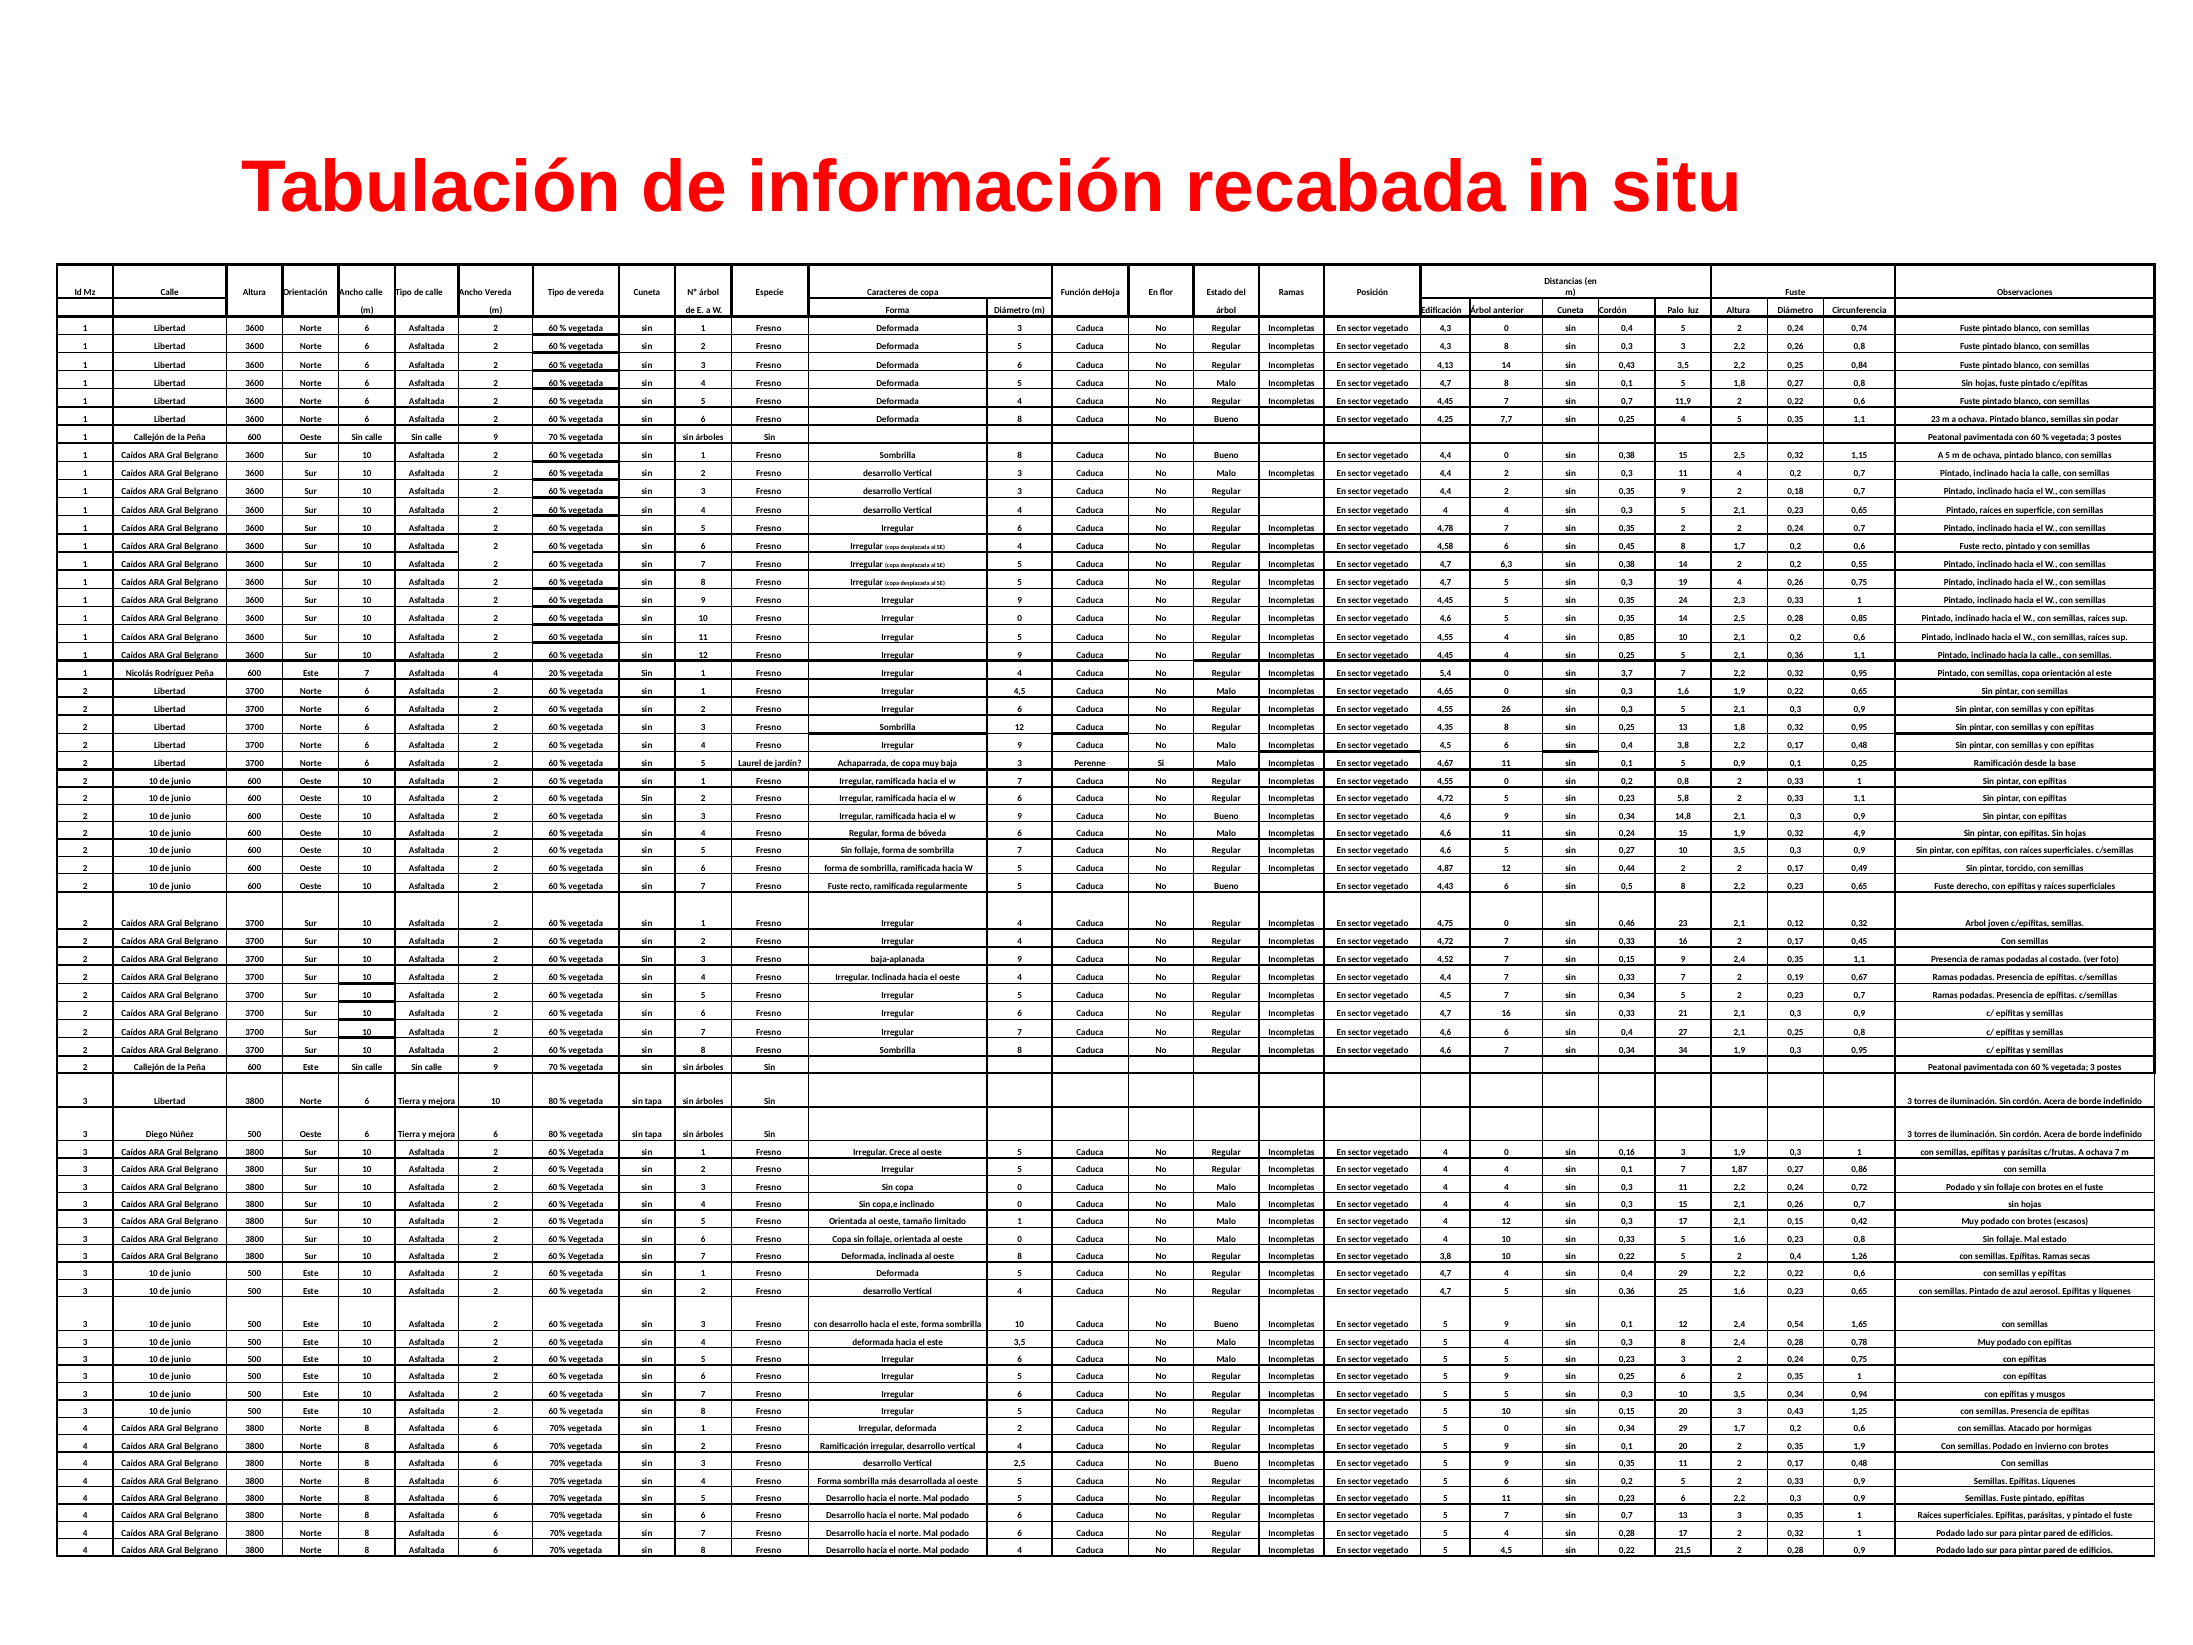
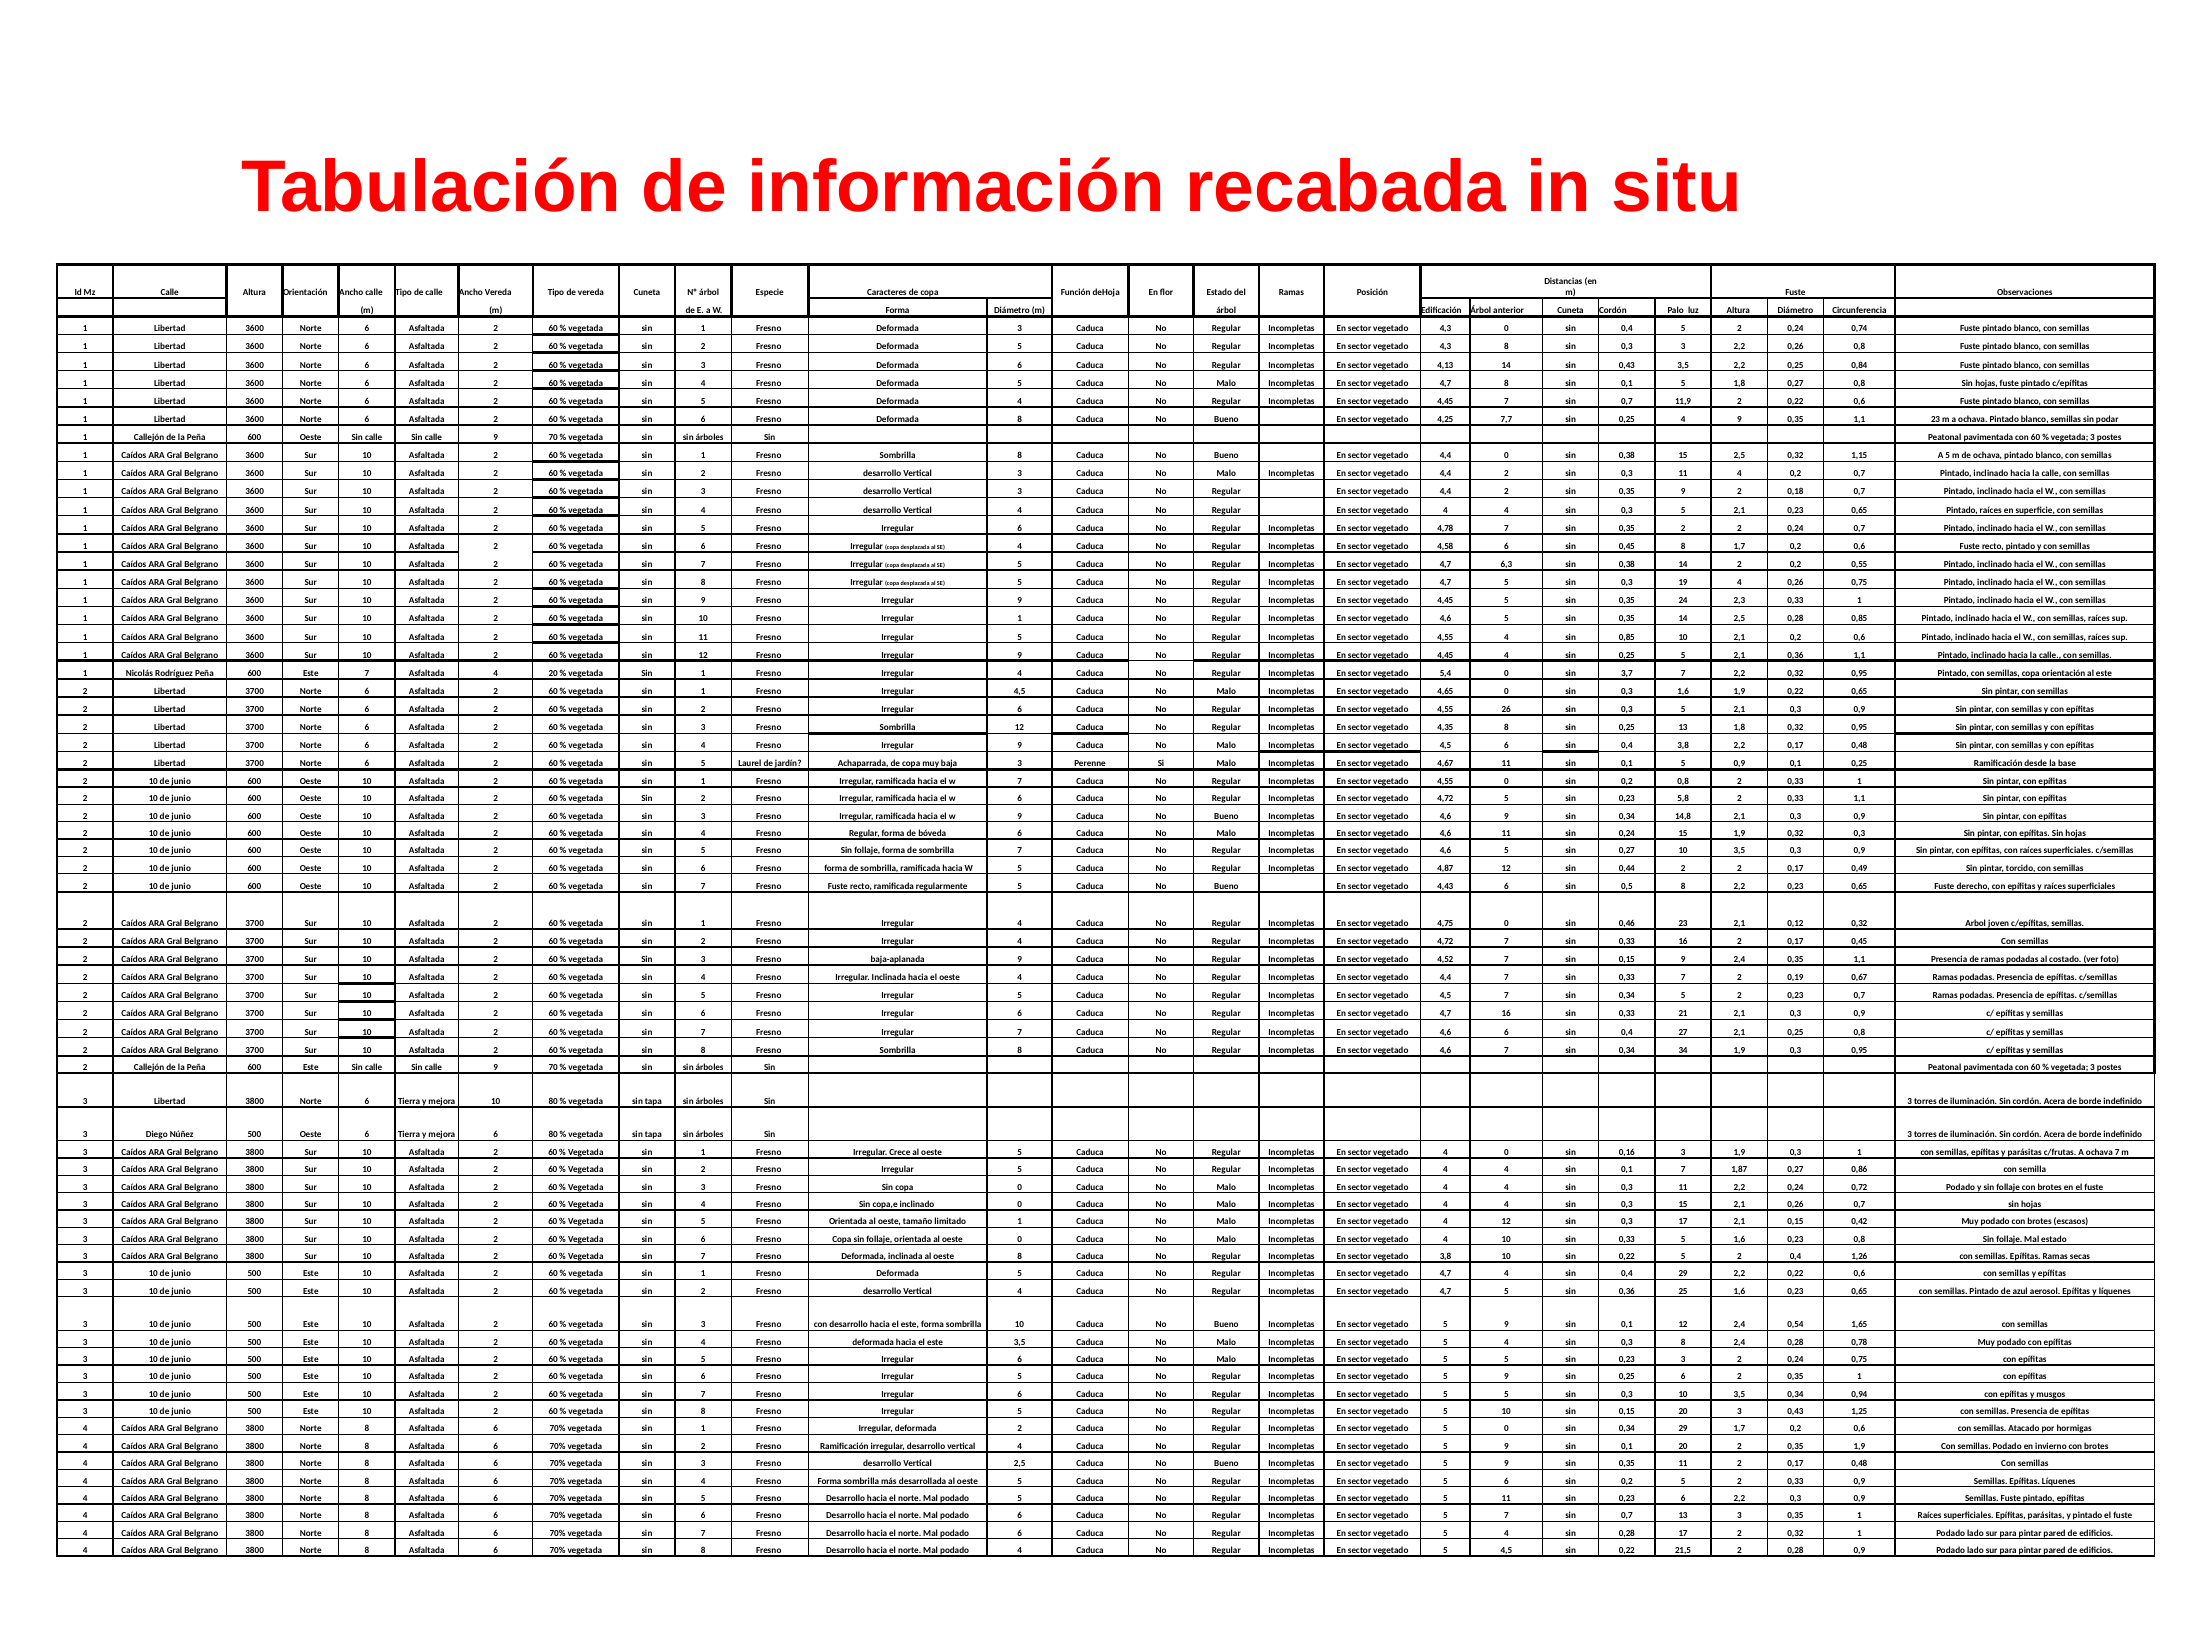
4 5: 5 -> 9 (1739, 419)
Irregular 0: 0 -> 1 (1020, 619)
0,32 4,9: 4,9 -> 0,3 (1859, 833)
